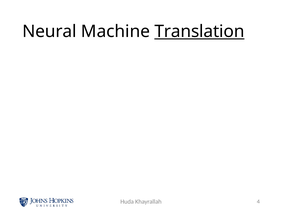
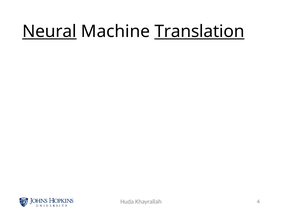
Neural underline: none -> present (49, 32)
